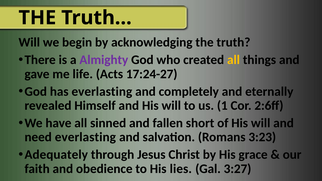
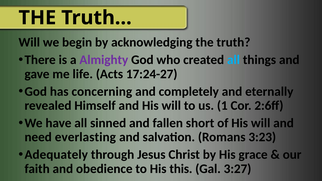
all colour: yellow -> light blue (234, 60)
has everlasting: everlasting -> concerning (102, 92)
lies: lies -> this (181, 169)
